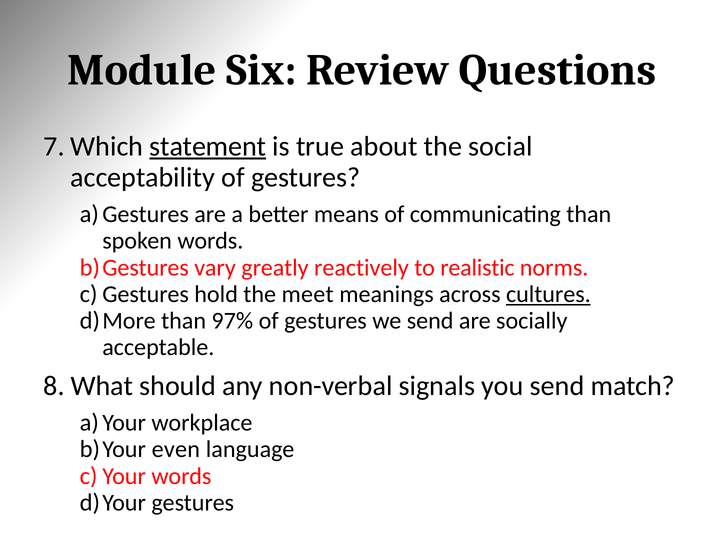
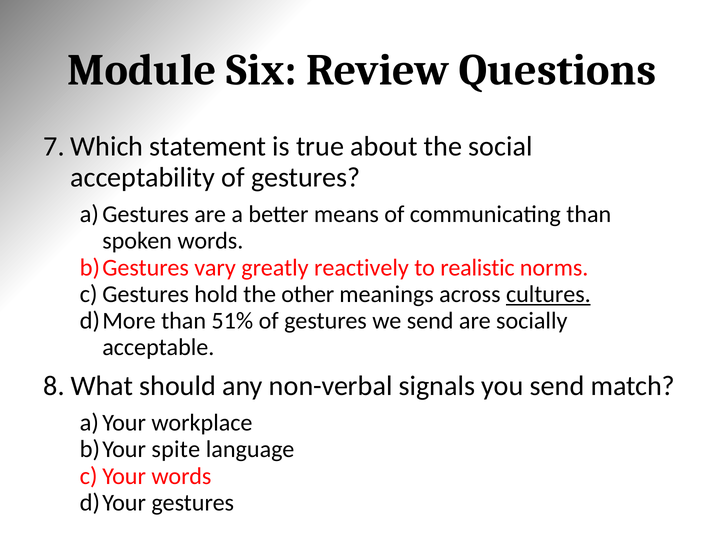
statement underline: present -> none (208, 146)
meet: meet -> other (308, 294)
97%: 97% -> 51% (232, 321)
even: even -> spite (176, 450)
